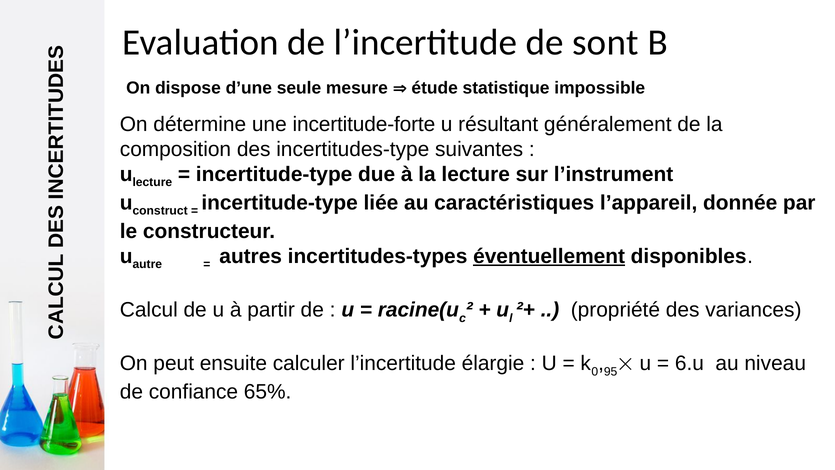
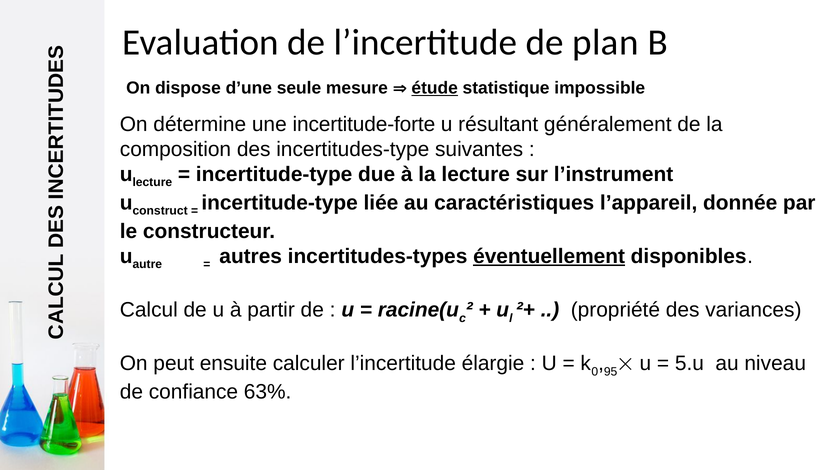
sont: sont -> plan (605, 43)
étude underline: none -> present (435, 88)
6.u: 6.u -> 5.u (689, 363)
65%: 65% -> 63% (268, 392)
